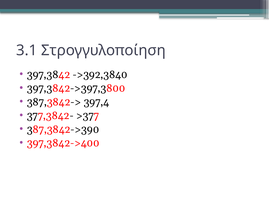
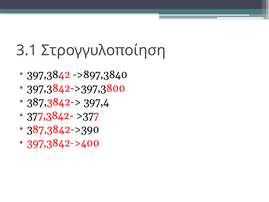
->392,3840: ->392,3840 -> ->897,3840 (100, 75)
